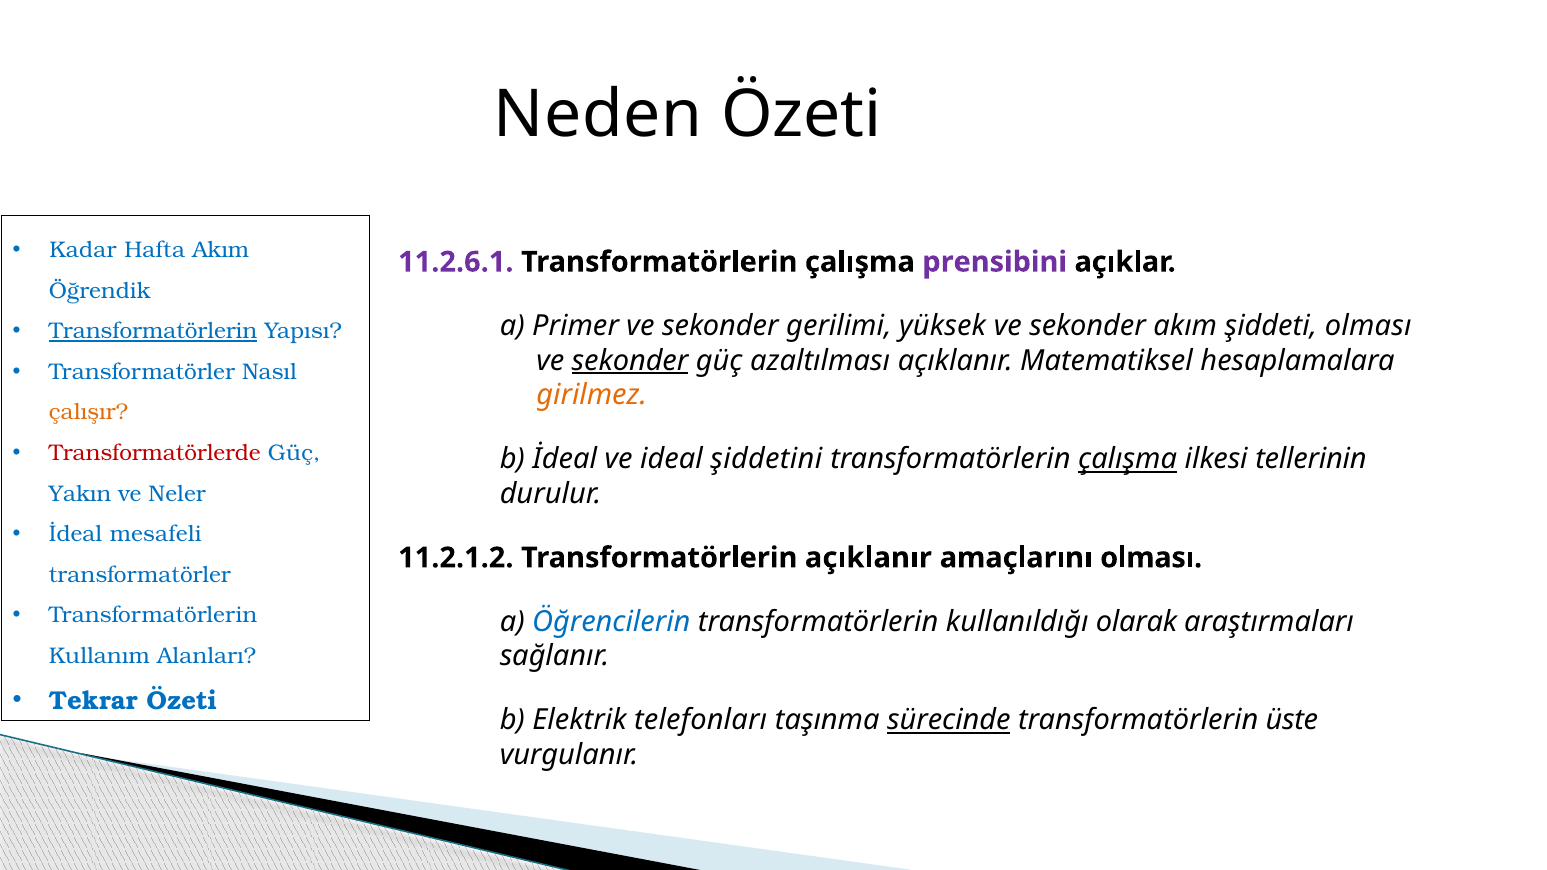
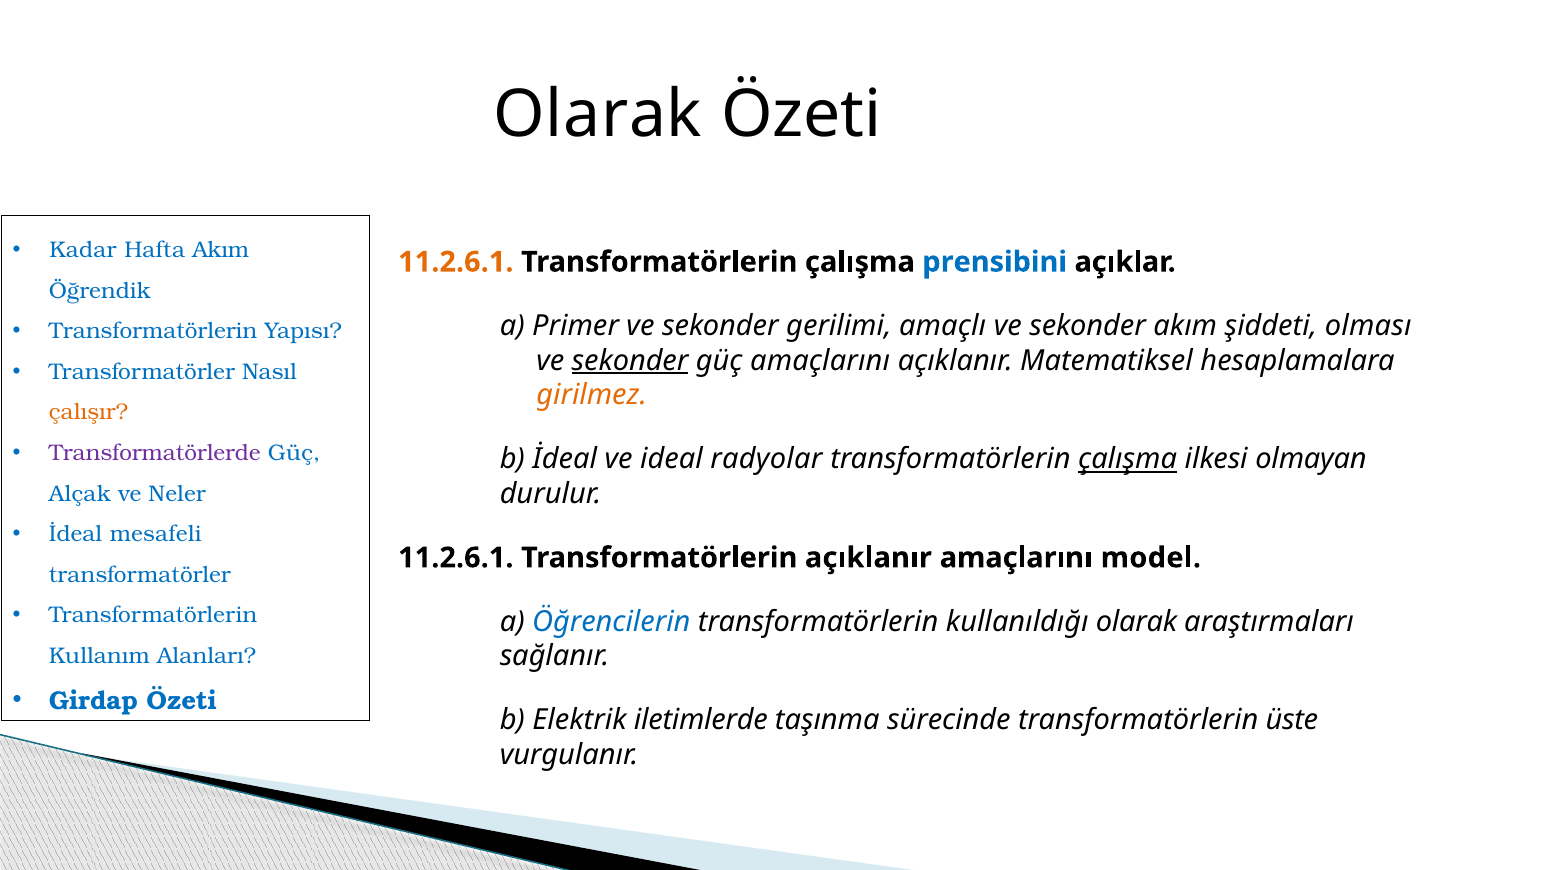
Neden: Neden -> Olarak (598, 114)
11.2.6.1 colour: purple -> orange (456, 262)
prensibini colour: purple -> blue (995, 262)
yüksek: yüksek -> amaçlı (943, 326)
Transformatörlerin underline: present -> none (153, 331)
güç azaltılması: azaltılması -> amaçlarını (820, 361)
Transformatörlerde colour: red -> purple (155, 453)
şiddetini: şiddetini -> radyolar (766, 459)
tellerinin: tellerinin -> olmayan (1311, 459)
Yakın: Yakın -> Alçak (80, 494)
11.2.1.2: 11.2.1.2 -> 11.2.6.1 (456, 558)
amaçlarını olması: olması -> model (1151, 558)
Tekrar: Tekrar -> Girdap (93, 701)
telefonları: telefonları -> iletimlerde (701, 720)
sürecinde underline: present -> none (949, 720)
